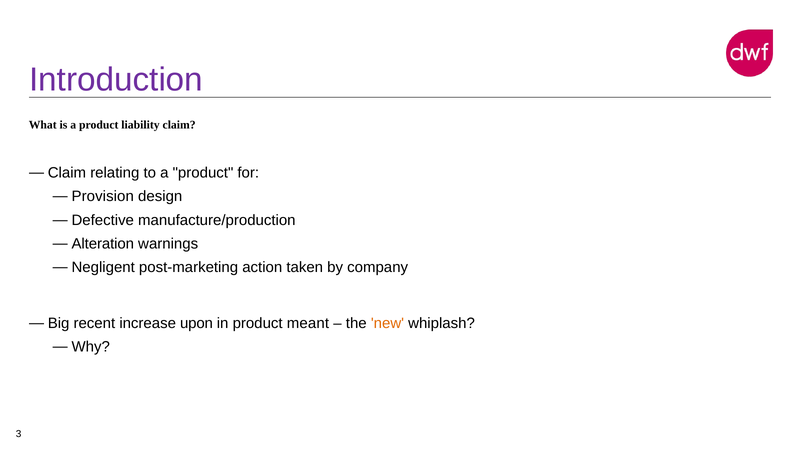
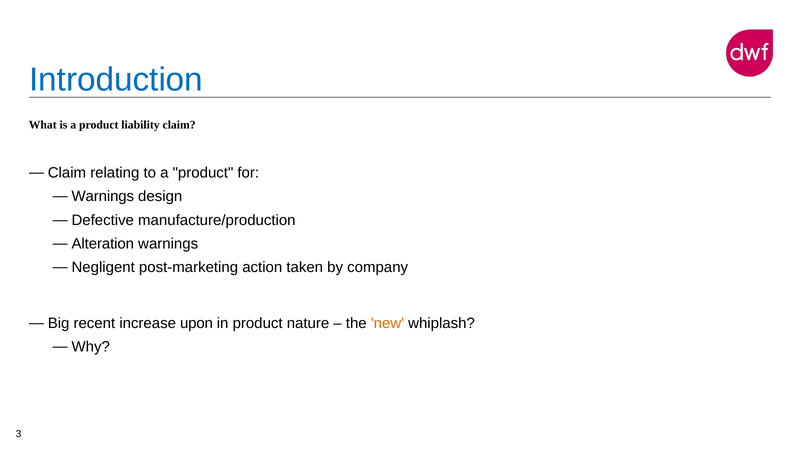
Introduction colour: purple -> blue (116, 80)
Provision: Provision -> Warnings (103, 196)
meant: meant -> nature (308, 323)
